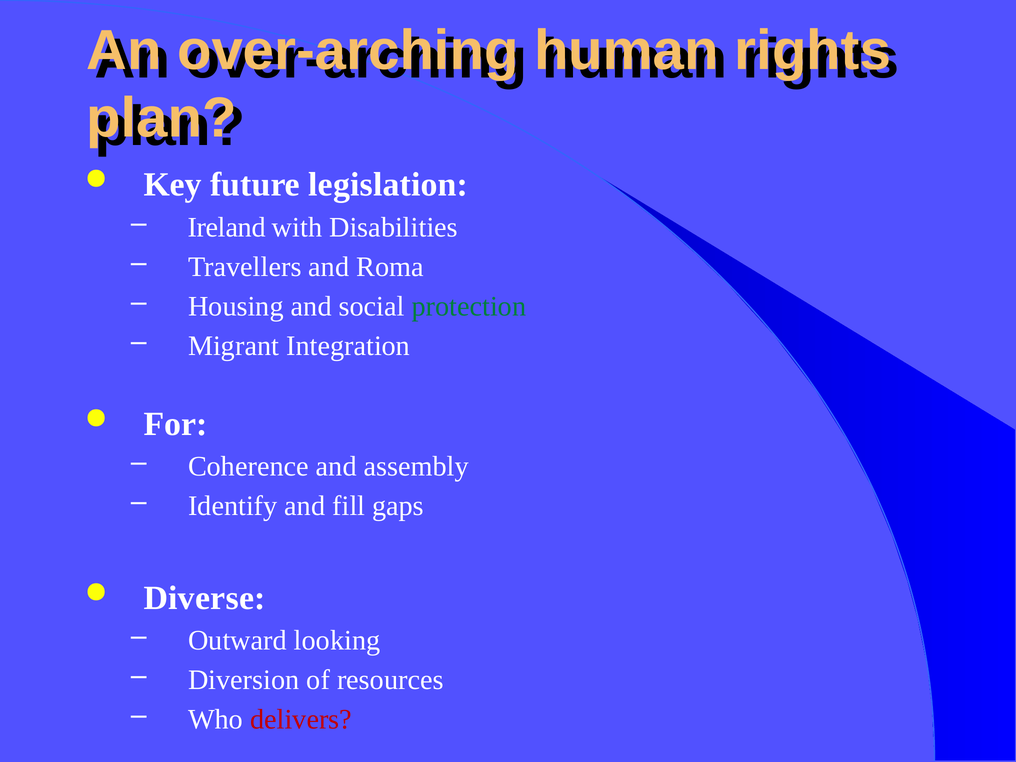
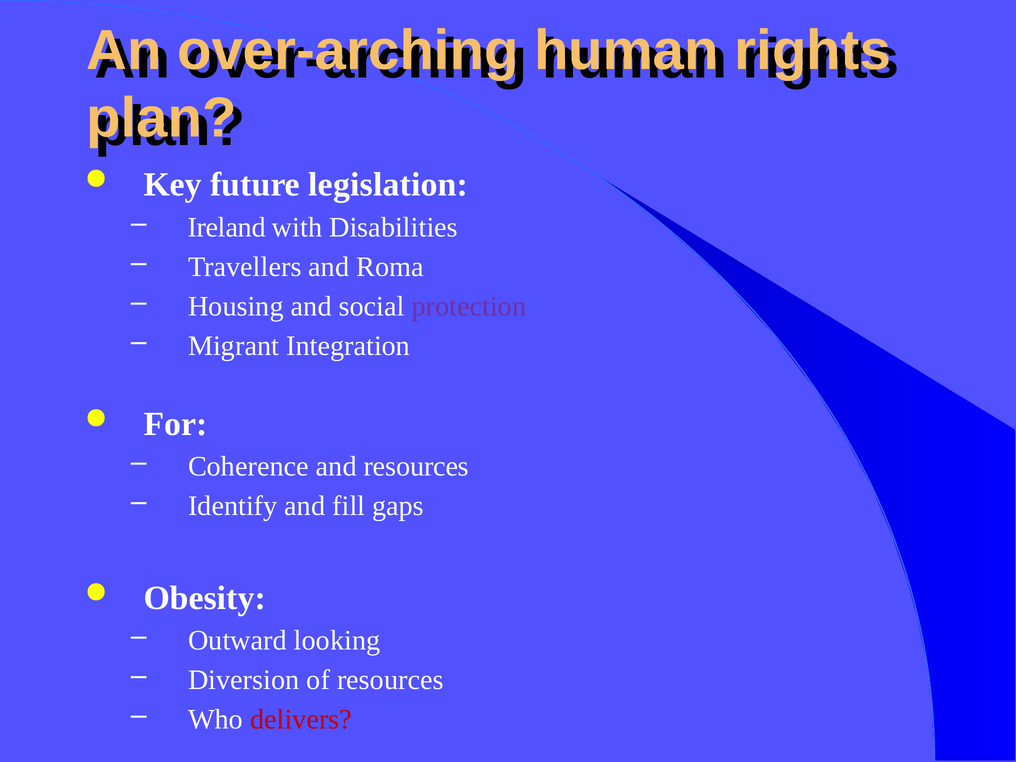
protection colour: green -> purple (469, 306)
and assembly: assembly -> resources (416, 467)
Diverse: Diverse -> Obesity (205, 598)
